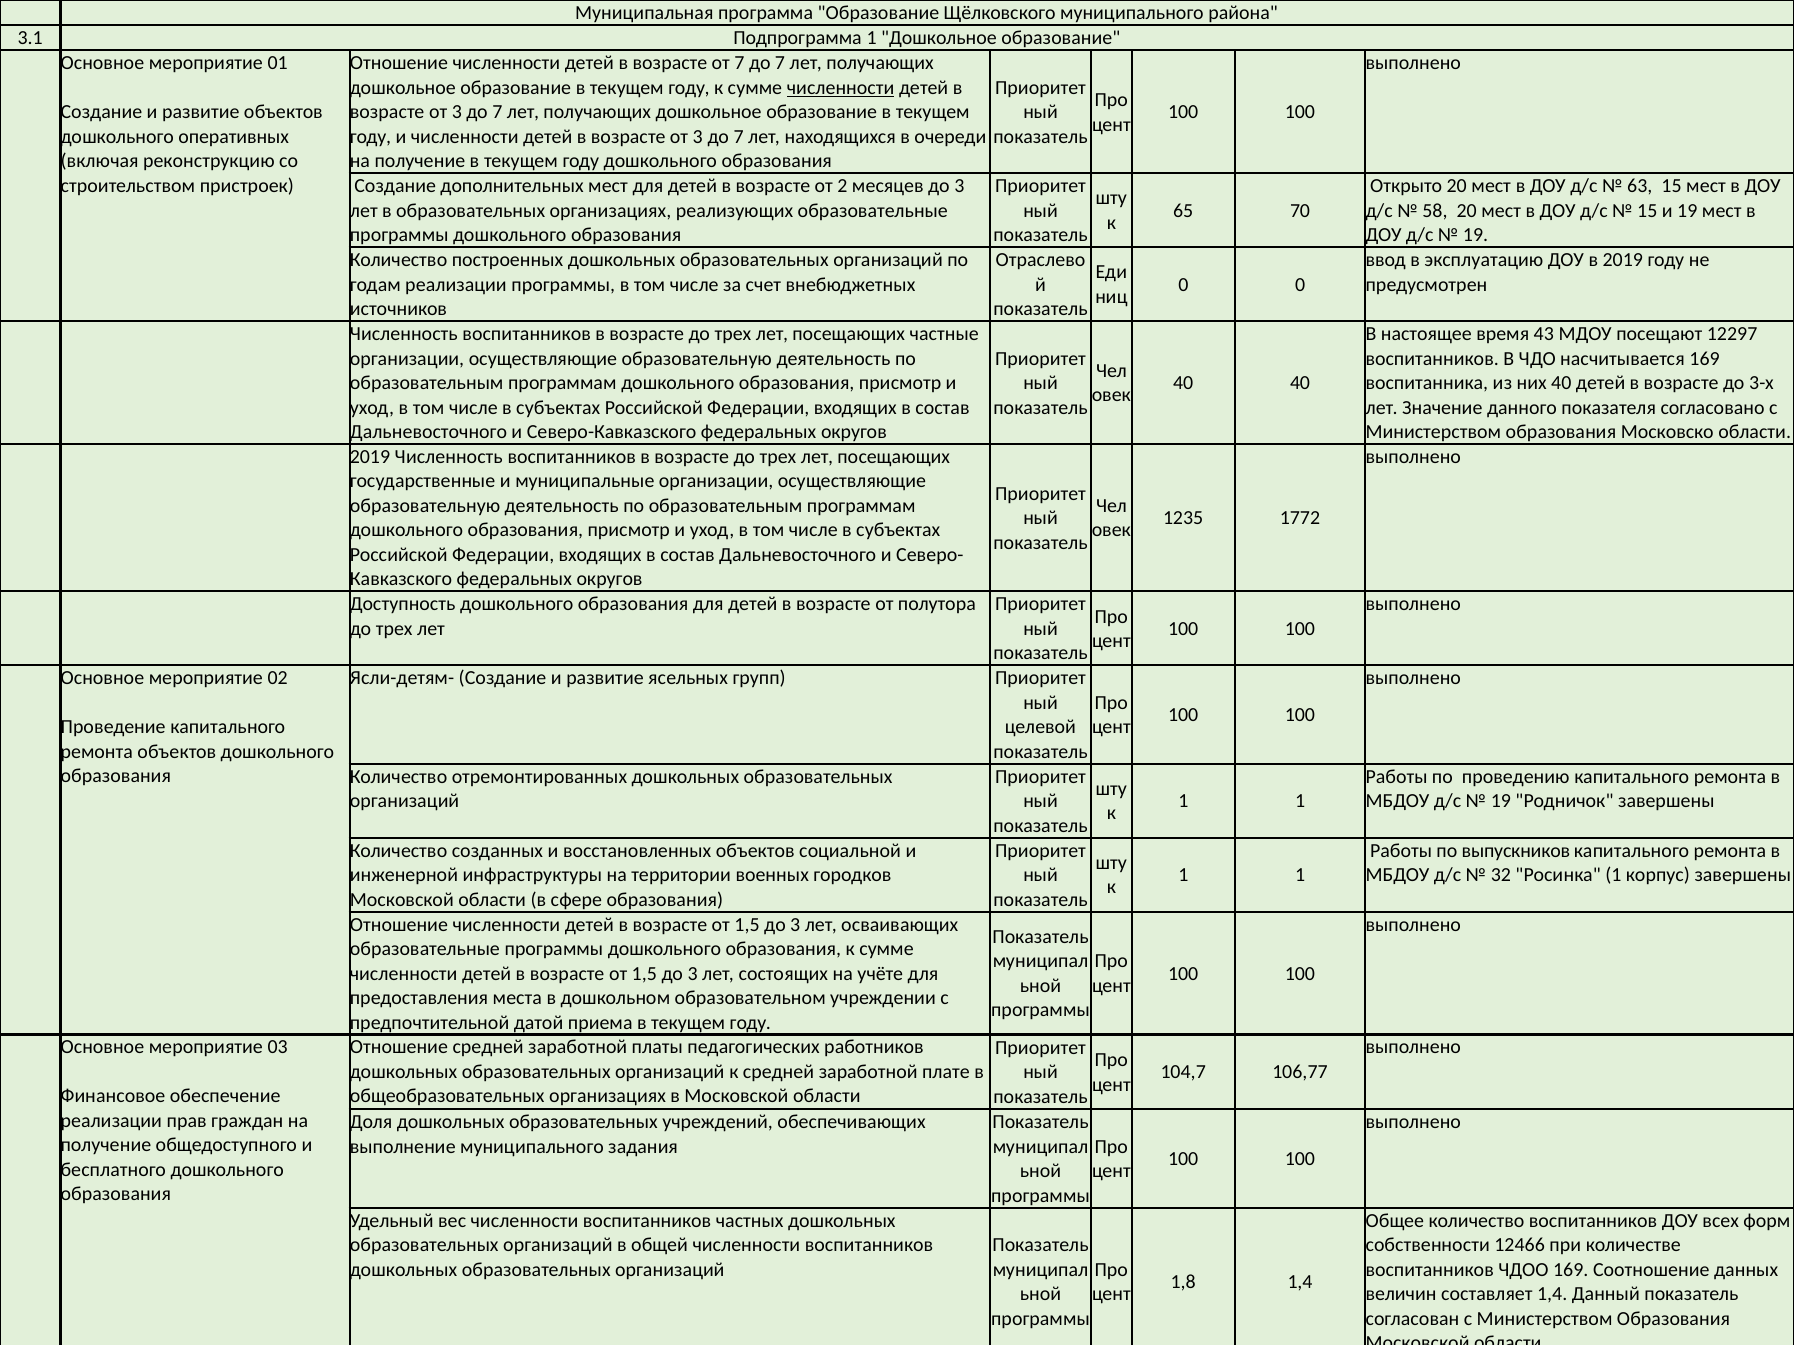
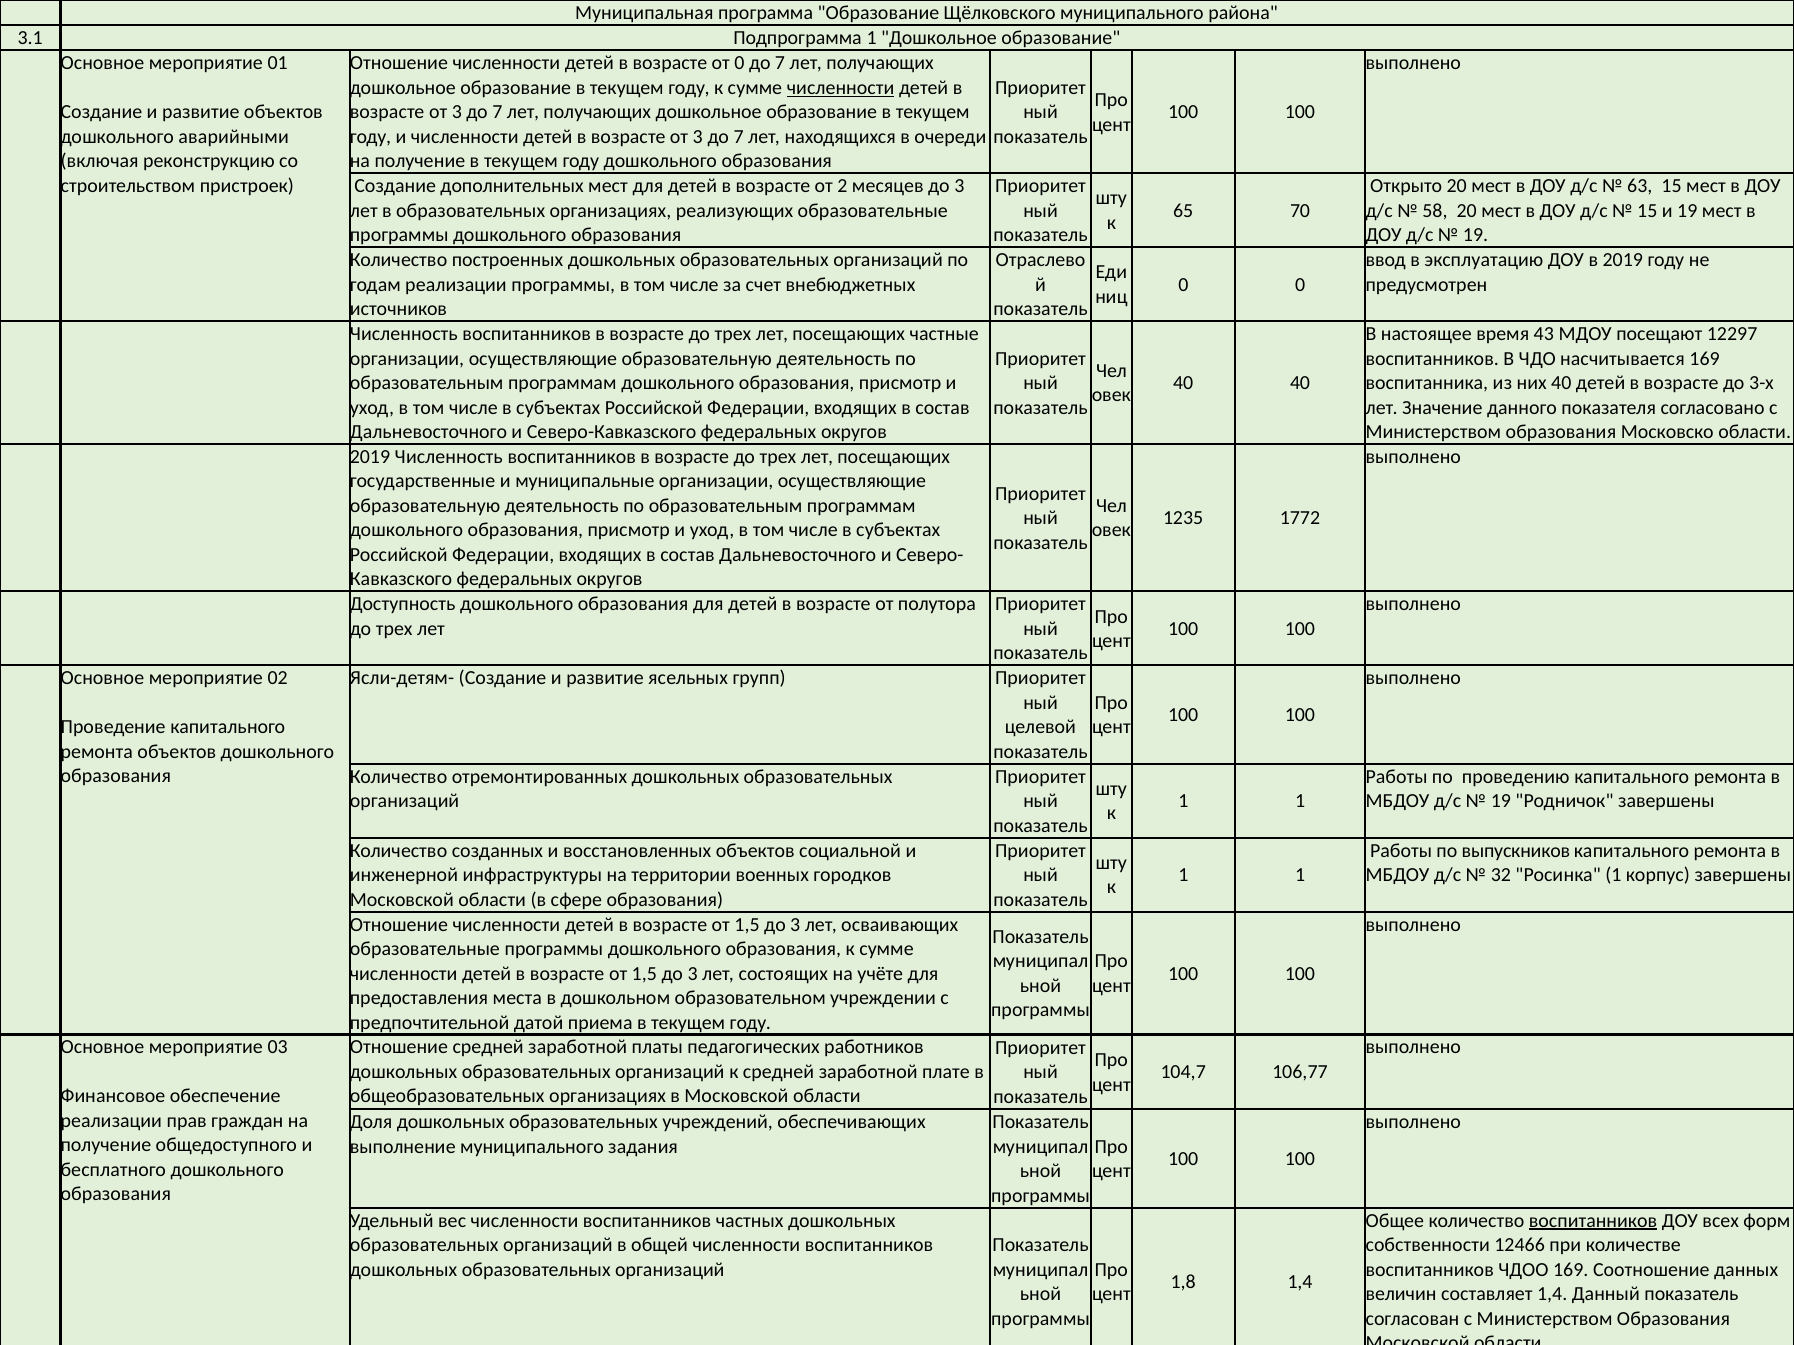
от 7: 7 -> 0 (739, 63)
оперативных: оперативных -> аварийными (234, 137)
воспитанников underline: none -> present (1593, 1221)
